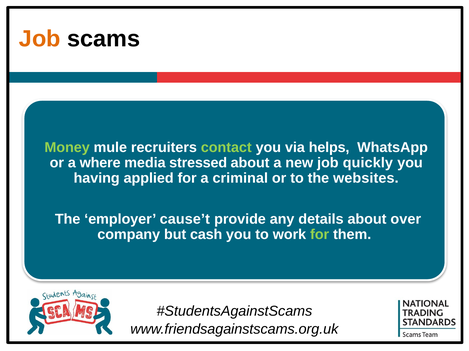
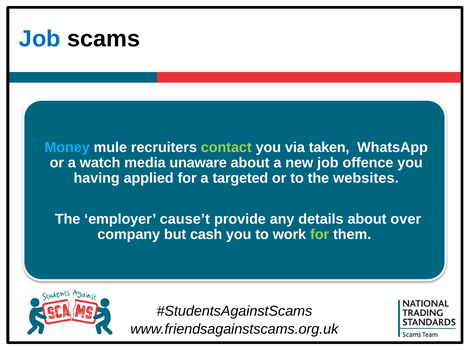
Job colour: orange -> blue (40, 39)
Money colour: light green -> light blue (67, 148)
helps: helps -> taken (329, 148)
where: where -> watch (100, 163)
stressed: stressed -> unaware (198, 163)
quickly: quickly -> offence (368, 163)
criminal: criminal -> targeted (240, 179)
